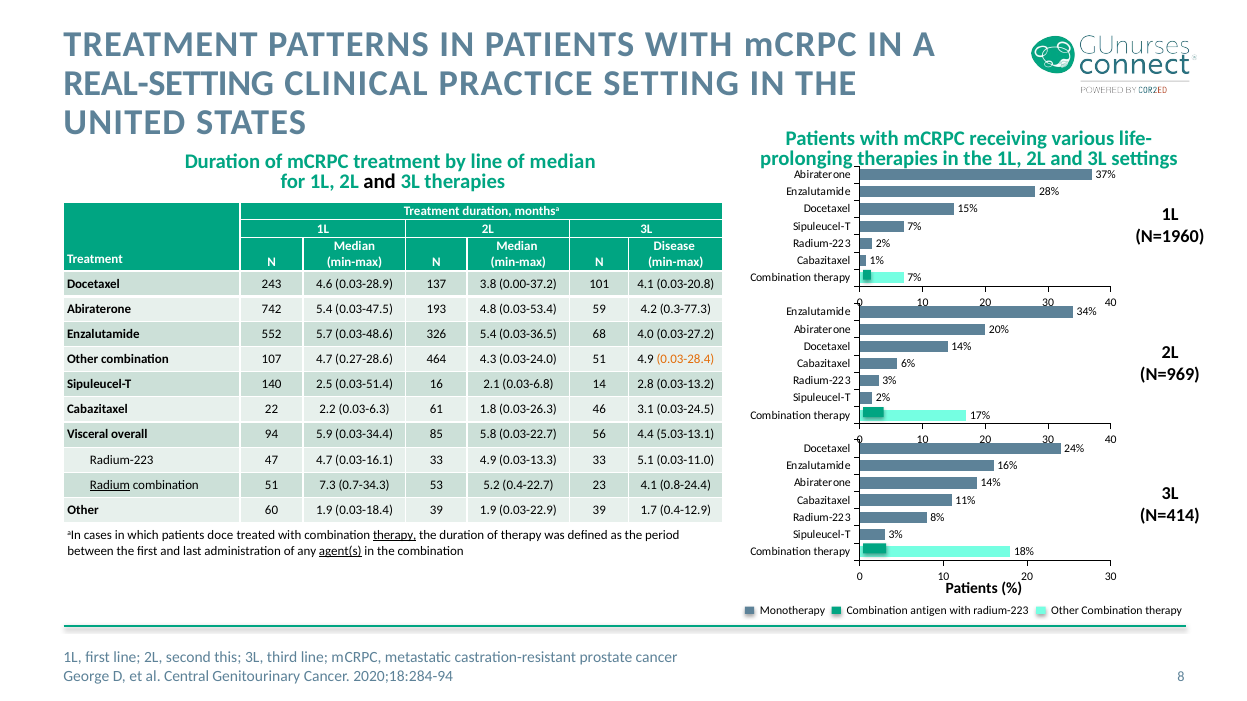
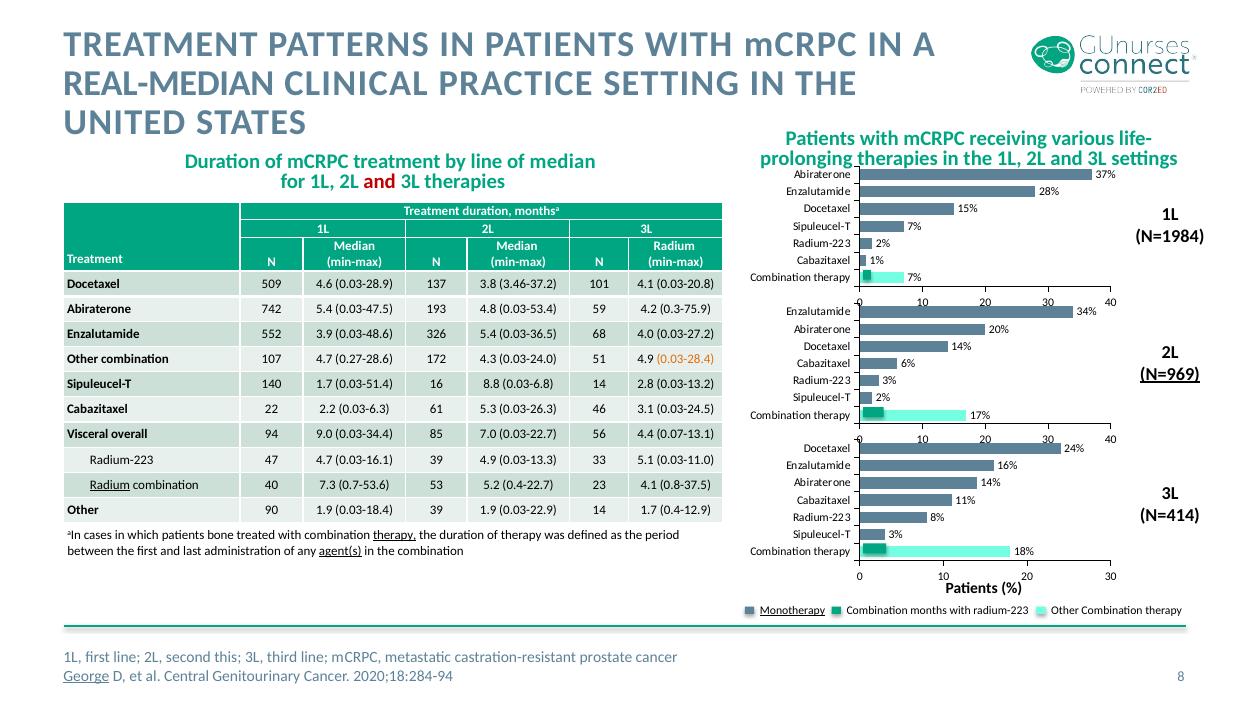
REAL-SETTING: REAL-SETTING -> REAL-MEDIAN (169, 84)
and colour: black -> red (380, 182)
N=1960: N=1960 -> N=1984 (1170, 237)
Disease: Disease -> Radium (674, 247)
243: 243 -> 509 (272, 284)
0.00-37.2: 0.00-37.2 -> 3.46-37.2 (528, 284)
0.3-77.3: 0.3-77.3 -> 0.3-75.9 (685, 309)
5.7: 5.7 -> 3.9 (324, 334)
464: 464 -> 172 (436, 359)
N=969 underline: none -> present (1170, 374)
140 2.5: 2.5 -> 1.7 (324, 385)
2.1: 2.1 -> 8.8 (491, 385)
1.8: 1.8 -> 5.3 (488, 410)
5.9: 5.9 -> 9.0 (324, 435)
5.8: 5.8 -> 7.0 (488, 435)
5.03-13.1: 5.03-13.1 -> 0.07-13.1 (685, 435)
0.03-16.1 33: 33 -> 39 (436, 460)
combination 51: 51 -> 40 (272, 485)
0.7-34.3: 0.7-34.3 -> 0.7-53.6 (364, 485)
0.8-24.4: 0.8-24.4 -> 0.8-37.5 (685, 485)
60: 60 -> 90 (272, 510)
0.03-22.9 39: 39 -> 14 (599, 510)
doce: doce -> bone (221, 535)
Monotherapy underline: none -> present (793, 611)
antigen: antigen -> months (929, 611)
George underline: none -> present (86, 676)
